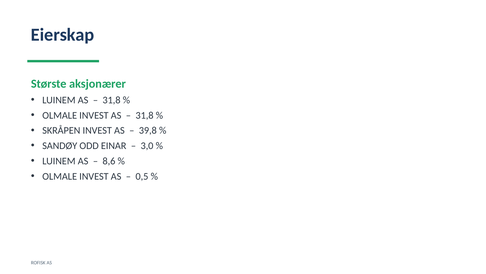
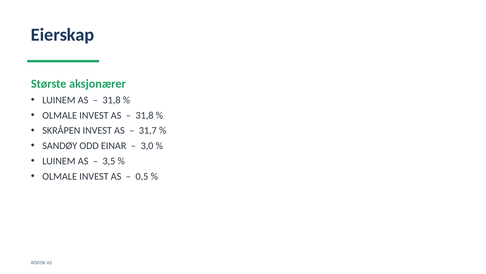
39,8: 39,8 -> 31,7 (148, 130)
8,6: 8,6 -> 3,5 (109, 161)
